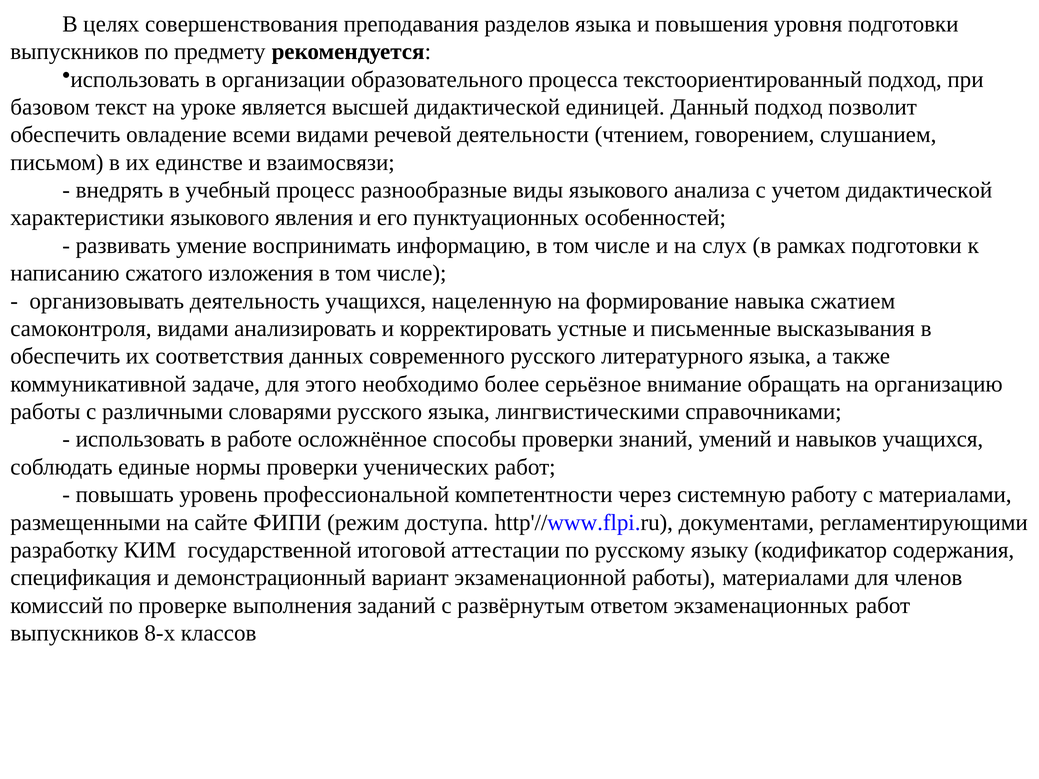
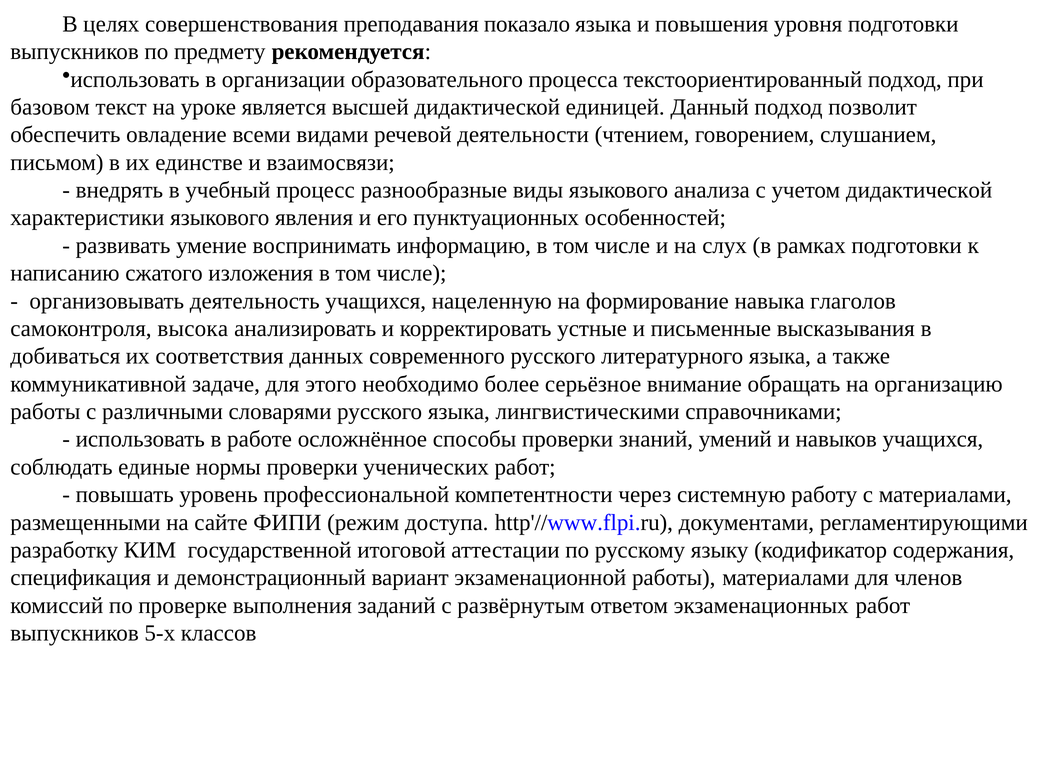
разделов: разделов -> показало (527, 24)
сжатием: сжатием -> глаголов (853, 301)
самоконтроля видами: видами -> высока (193, 329)
обеспечить: обеспечить -> добиваться (65, 356)
8-х: 8-х -> 5-х (160, 633)
